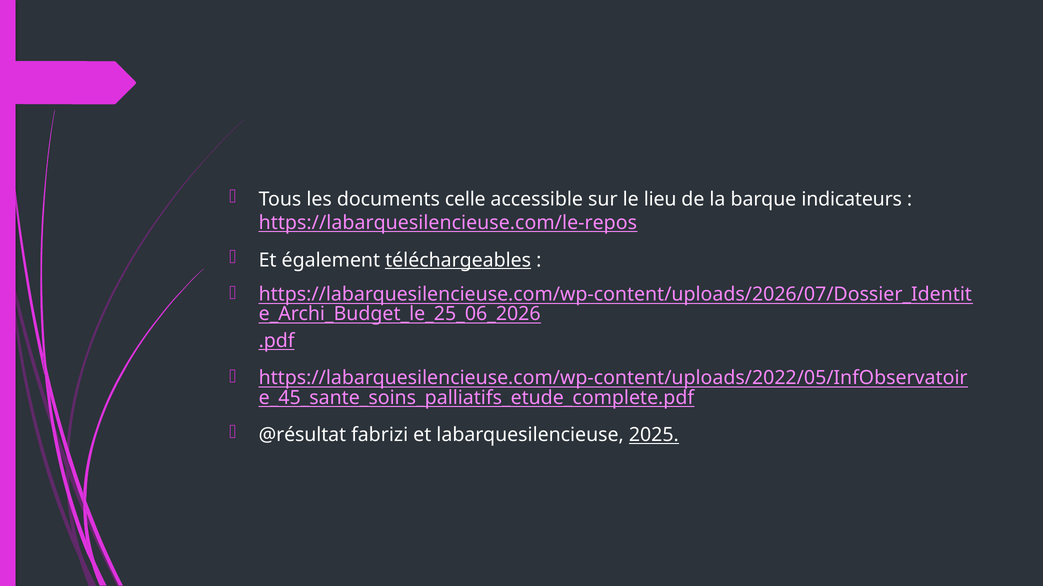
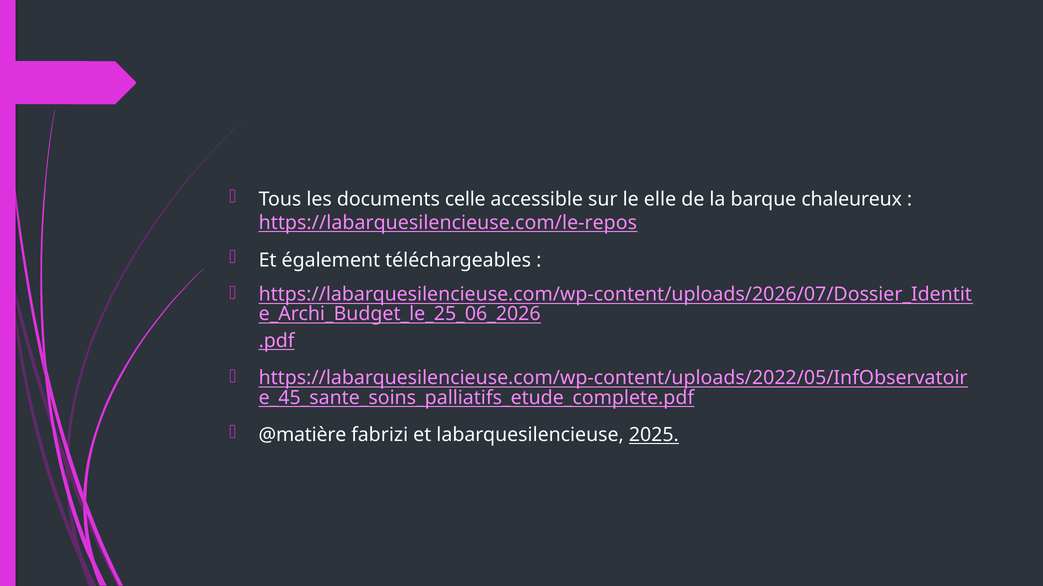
lieu: lieu -> elle (660, 200)
indicateurs: indicateurs -> chaleureux (852, 200)
téléchargeables underline: present -> none (458, 260)
@résultat: @résultat -> @matière (302, 436)
